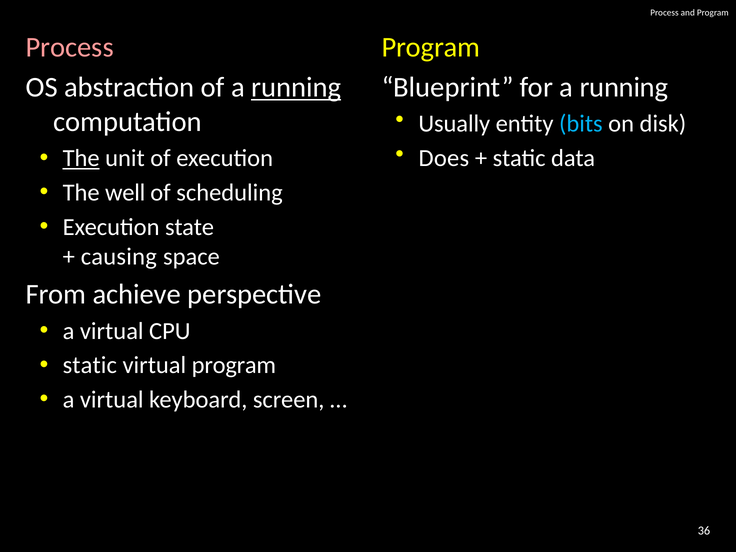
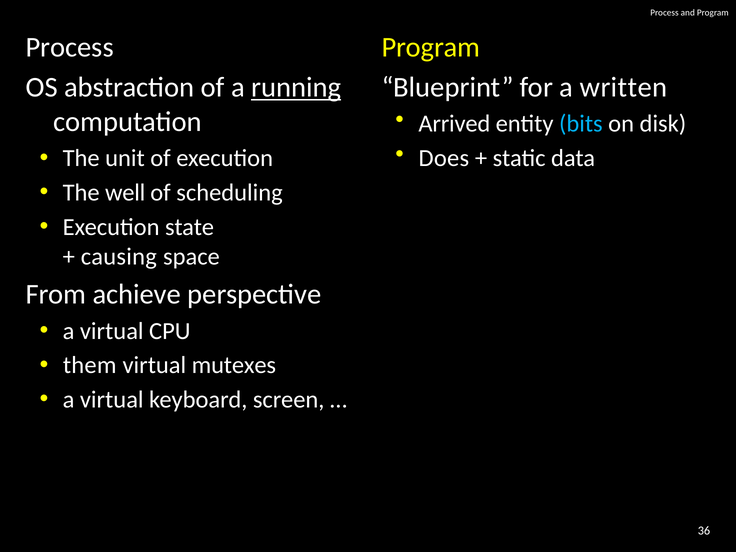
Process colour: pink -> white (70, 47)
for a running: running -> written (624, 87)
Usually: Usually -> Arrived (454, 124)
The underline: present -> none (81, 158)
static: static -> them (90, 365)
virtual program: program -> mutexes (234, 365)
